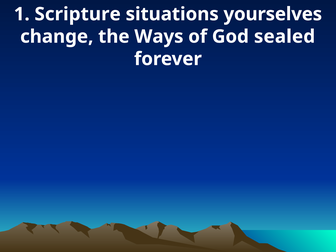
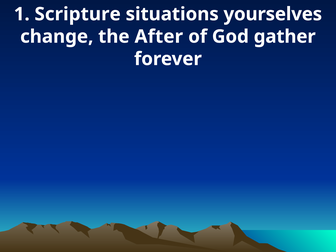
Ways: Ways -> After (159, 37)
sealed: sealed -> gather (285, 37)
